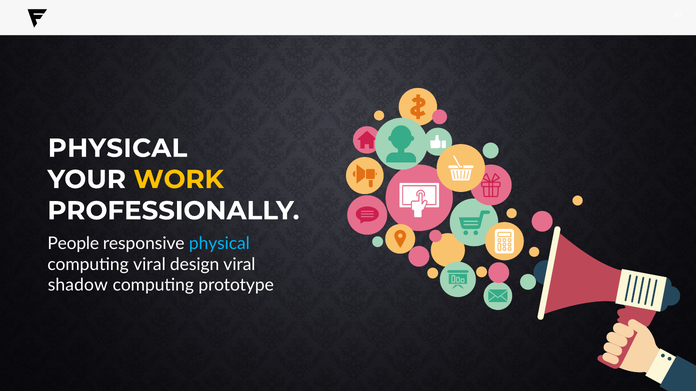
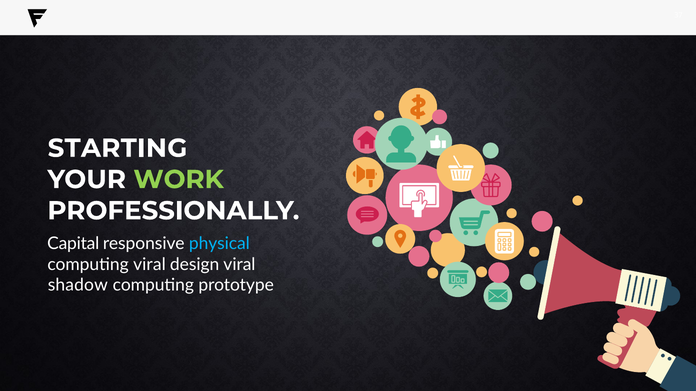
PHYSICAL: PHYSICAL -> STARTING (117, 148)
WORK colour: yellow -> light green (179, 180)
People: People -> Capital (73, 244)
